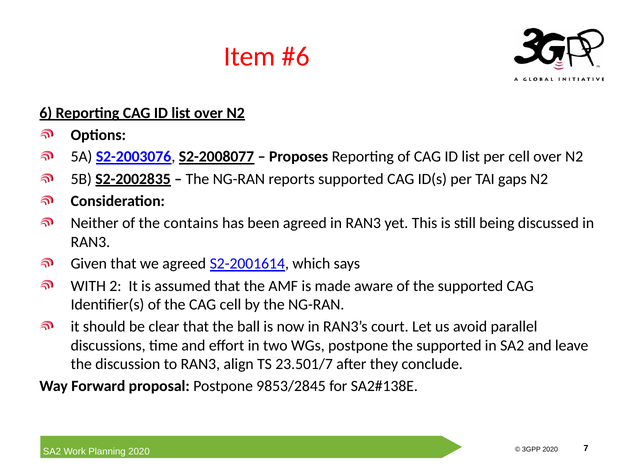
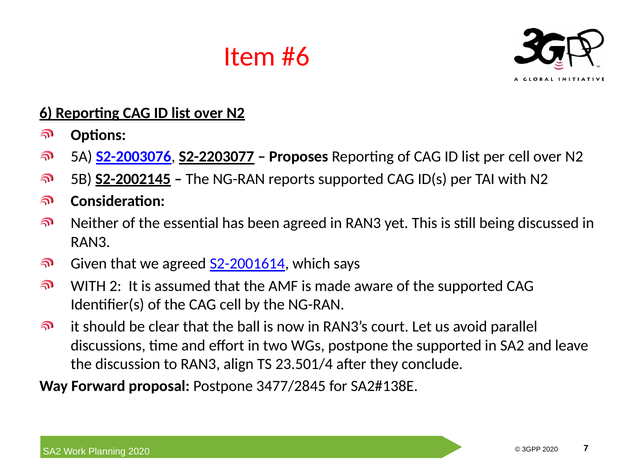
S2-2008077: S2-2008077 -> S2-2203077 (216, 157)
S2-2002835: S2-2002835 -> S2-2002145 (133, 179)
TAI gaps: gaps -> with (512, 179)
contains: contains -> essential (191, 223)
23.501/7: 23.501/7 -> 23.501/4 (304, 364)
9853/2845: 9853/2845 -> 3477/2845 (291, 386)
